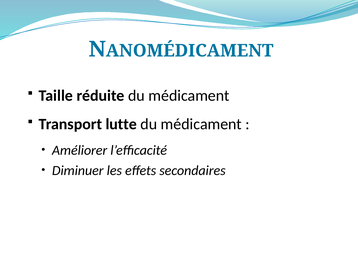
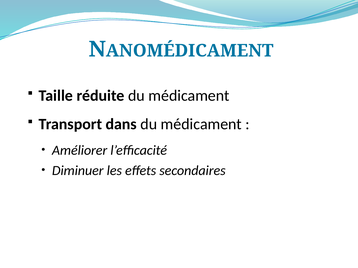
lutte: lutte -> dans (121, 124)
